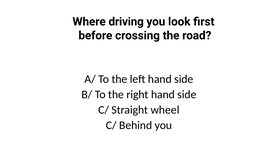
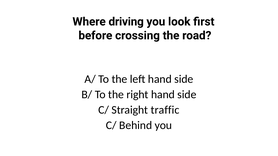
wheel: wheel -> traffic (165, 110)
